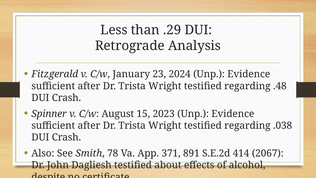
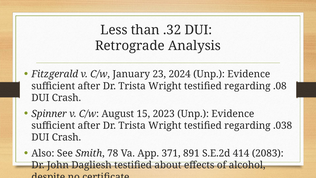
.29: .29 -> .32 (172, 30)
.48: .48 -> .08 (280, 86)
2067: 2067 -> 2083 (268, 153)
